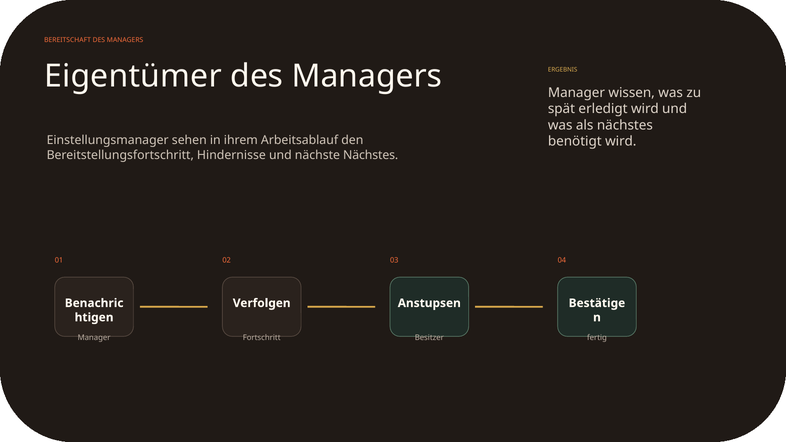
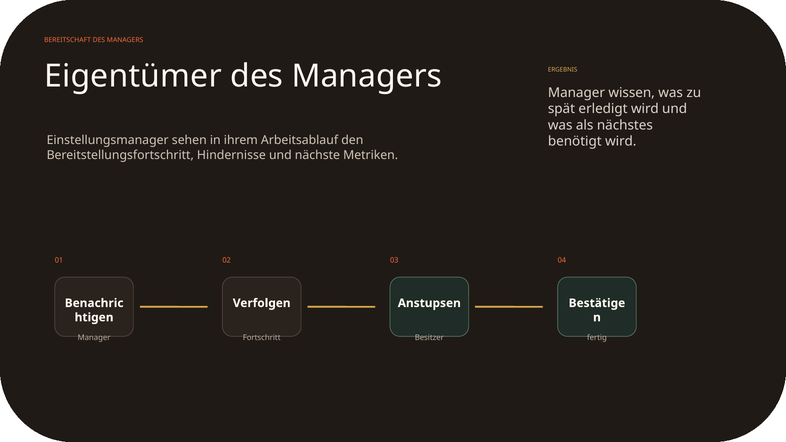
nächste Nächstes: Nächstes -> Metriken (371, 155)
